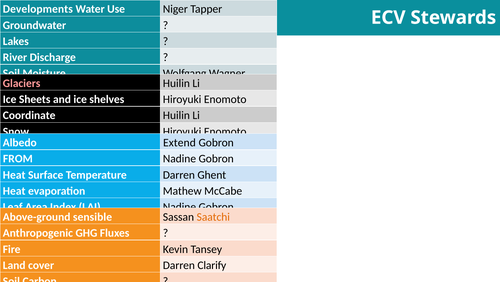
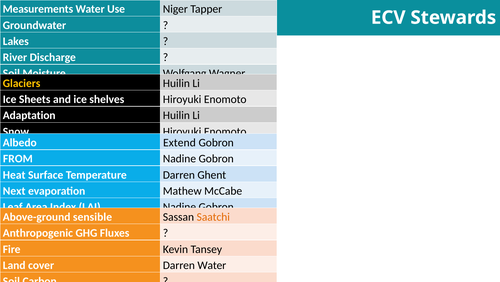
Developments: Developments -> Measurements (38, 9)
Glaciers colour: pink -> yellow (22, 83)
Coordinate: Coordinate -> Adaptation (29, 115)
Heat: Heat -> Next (14, 190)
Darren Clarify: Clarify -> Water (212, 265)
